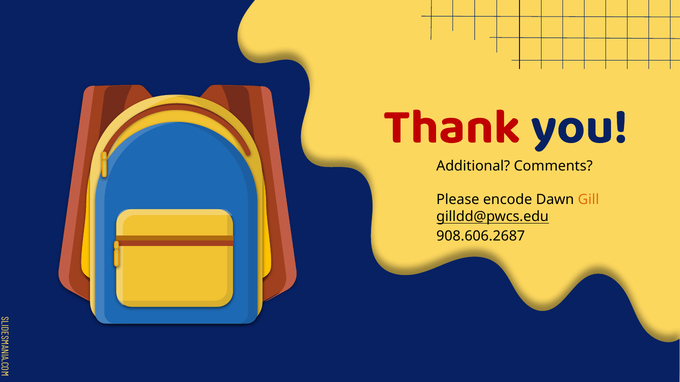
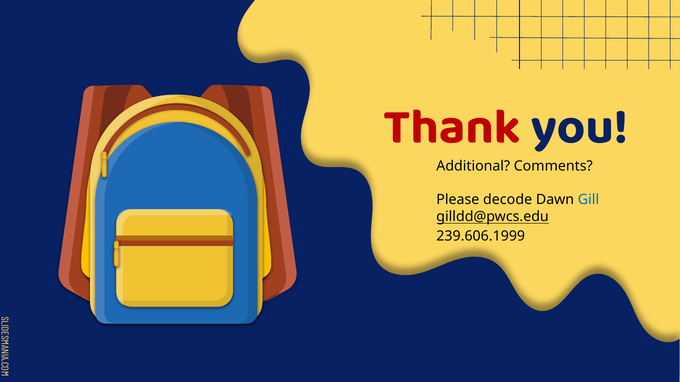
encode: encode -> decode (508, 200)
Gill colour: orange -> blue (589, 200)
908.606.2687: 908.606.2687 -> 239.606.1999 (481, 236)
